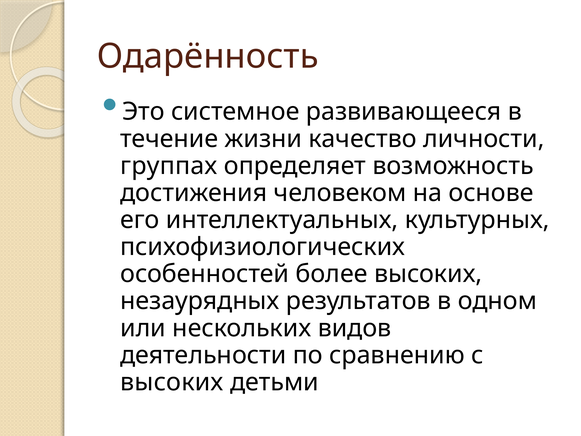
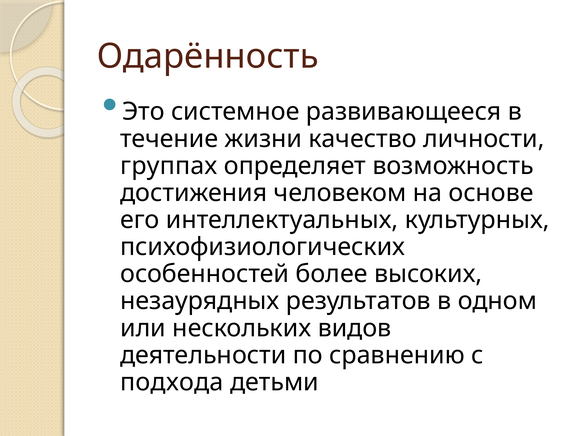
высоких: высоких -> подхода (172, 382)
